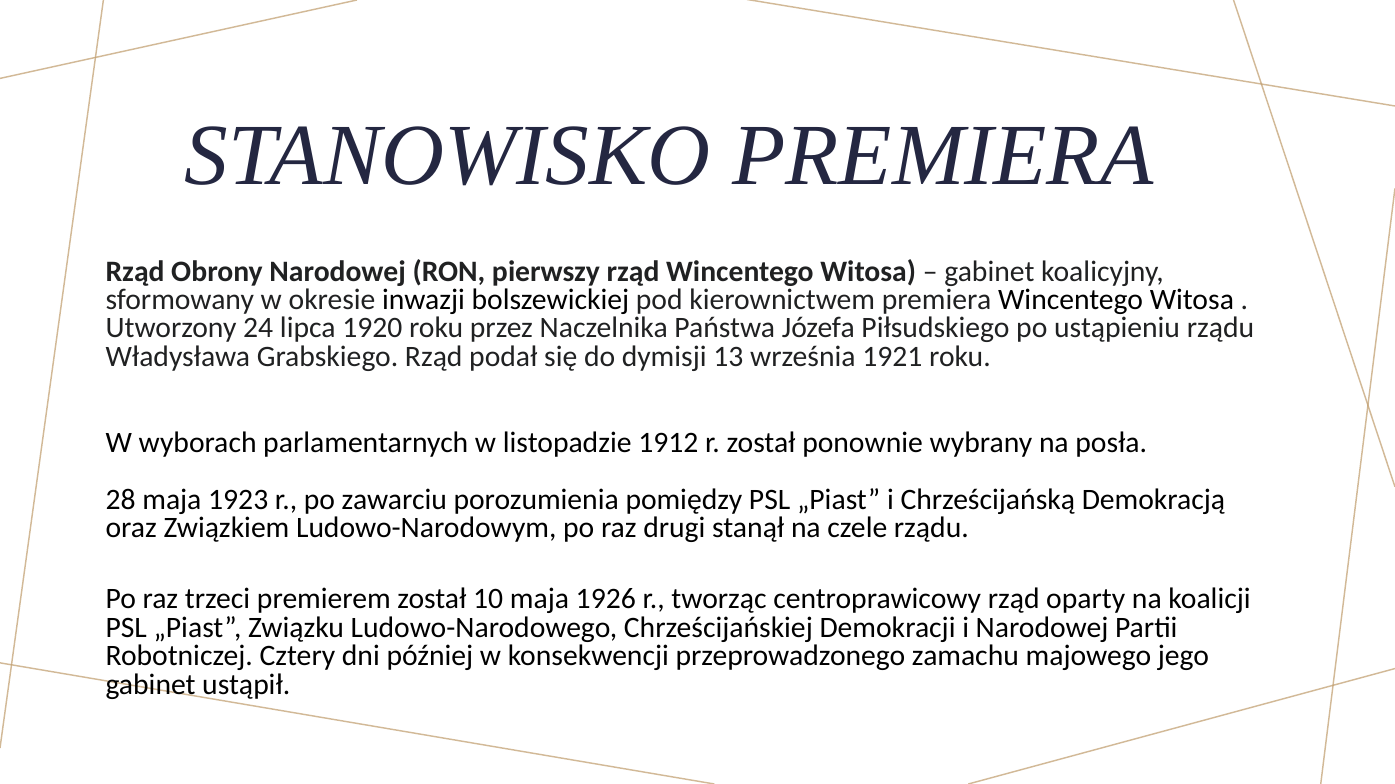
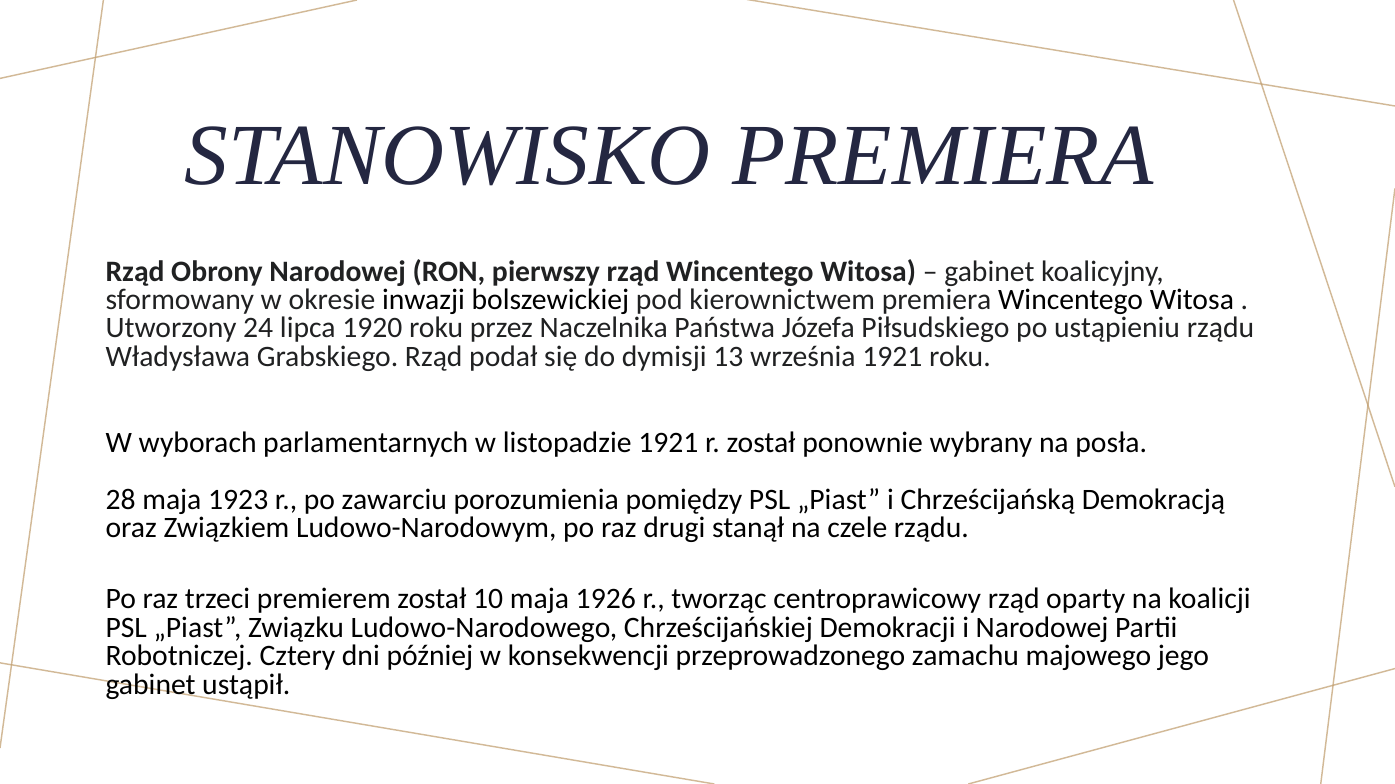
listopadzie 1912: 1912 -> 1921 (668, 443)
